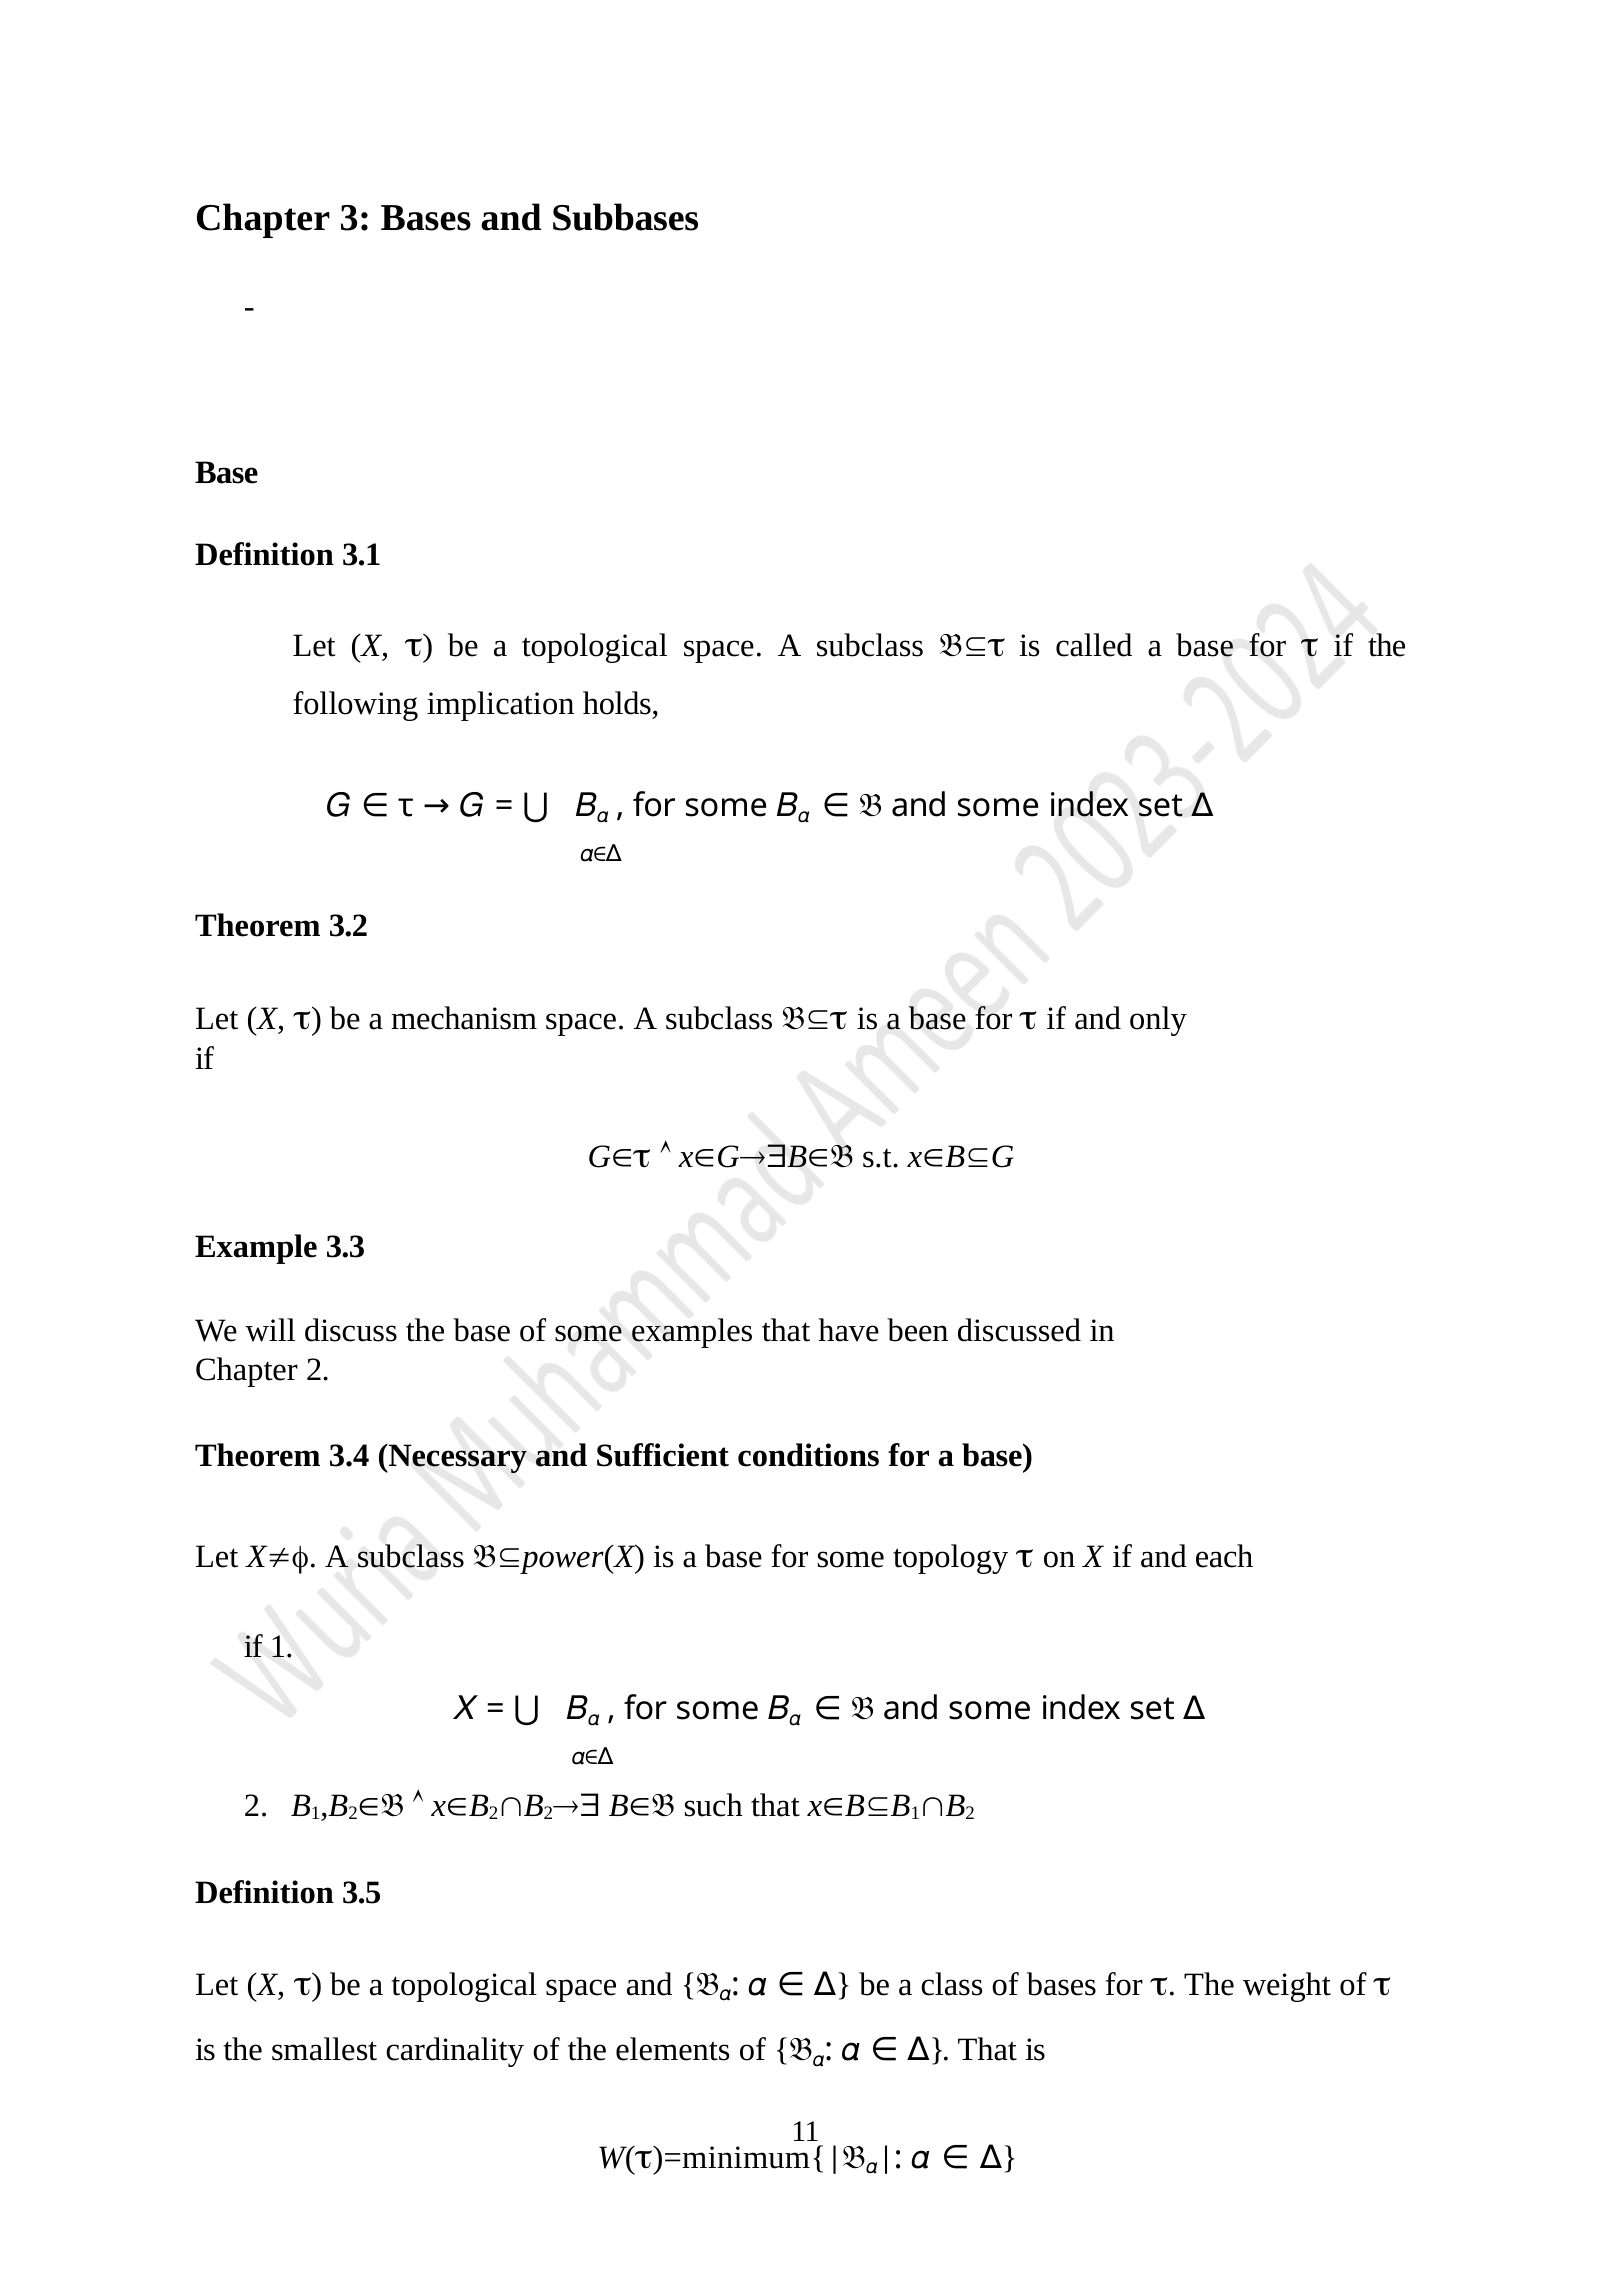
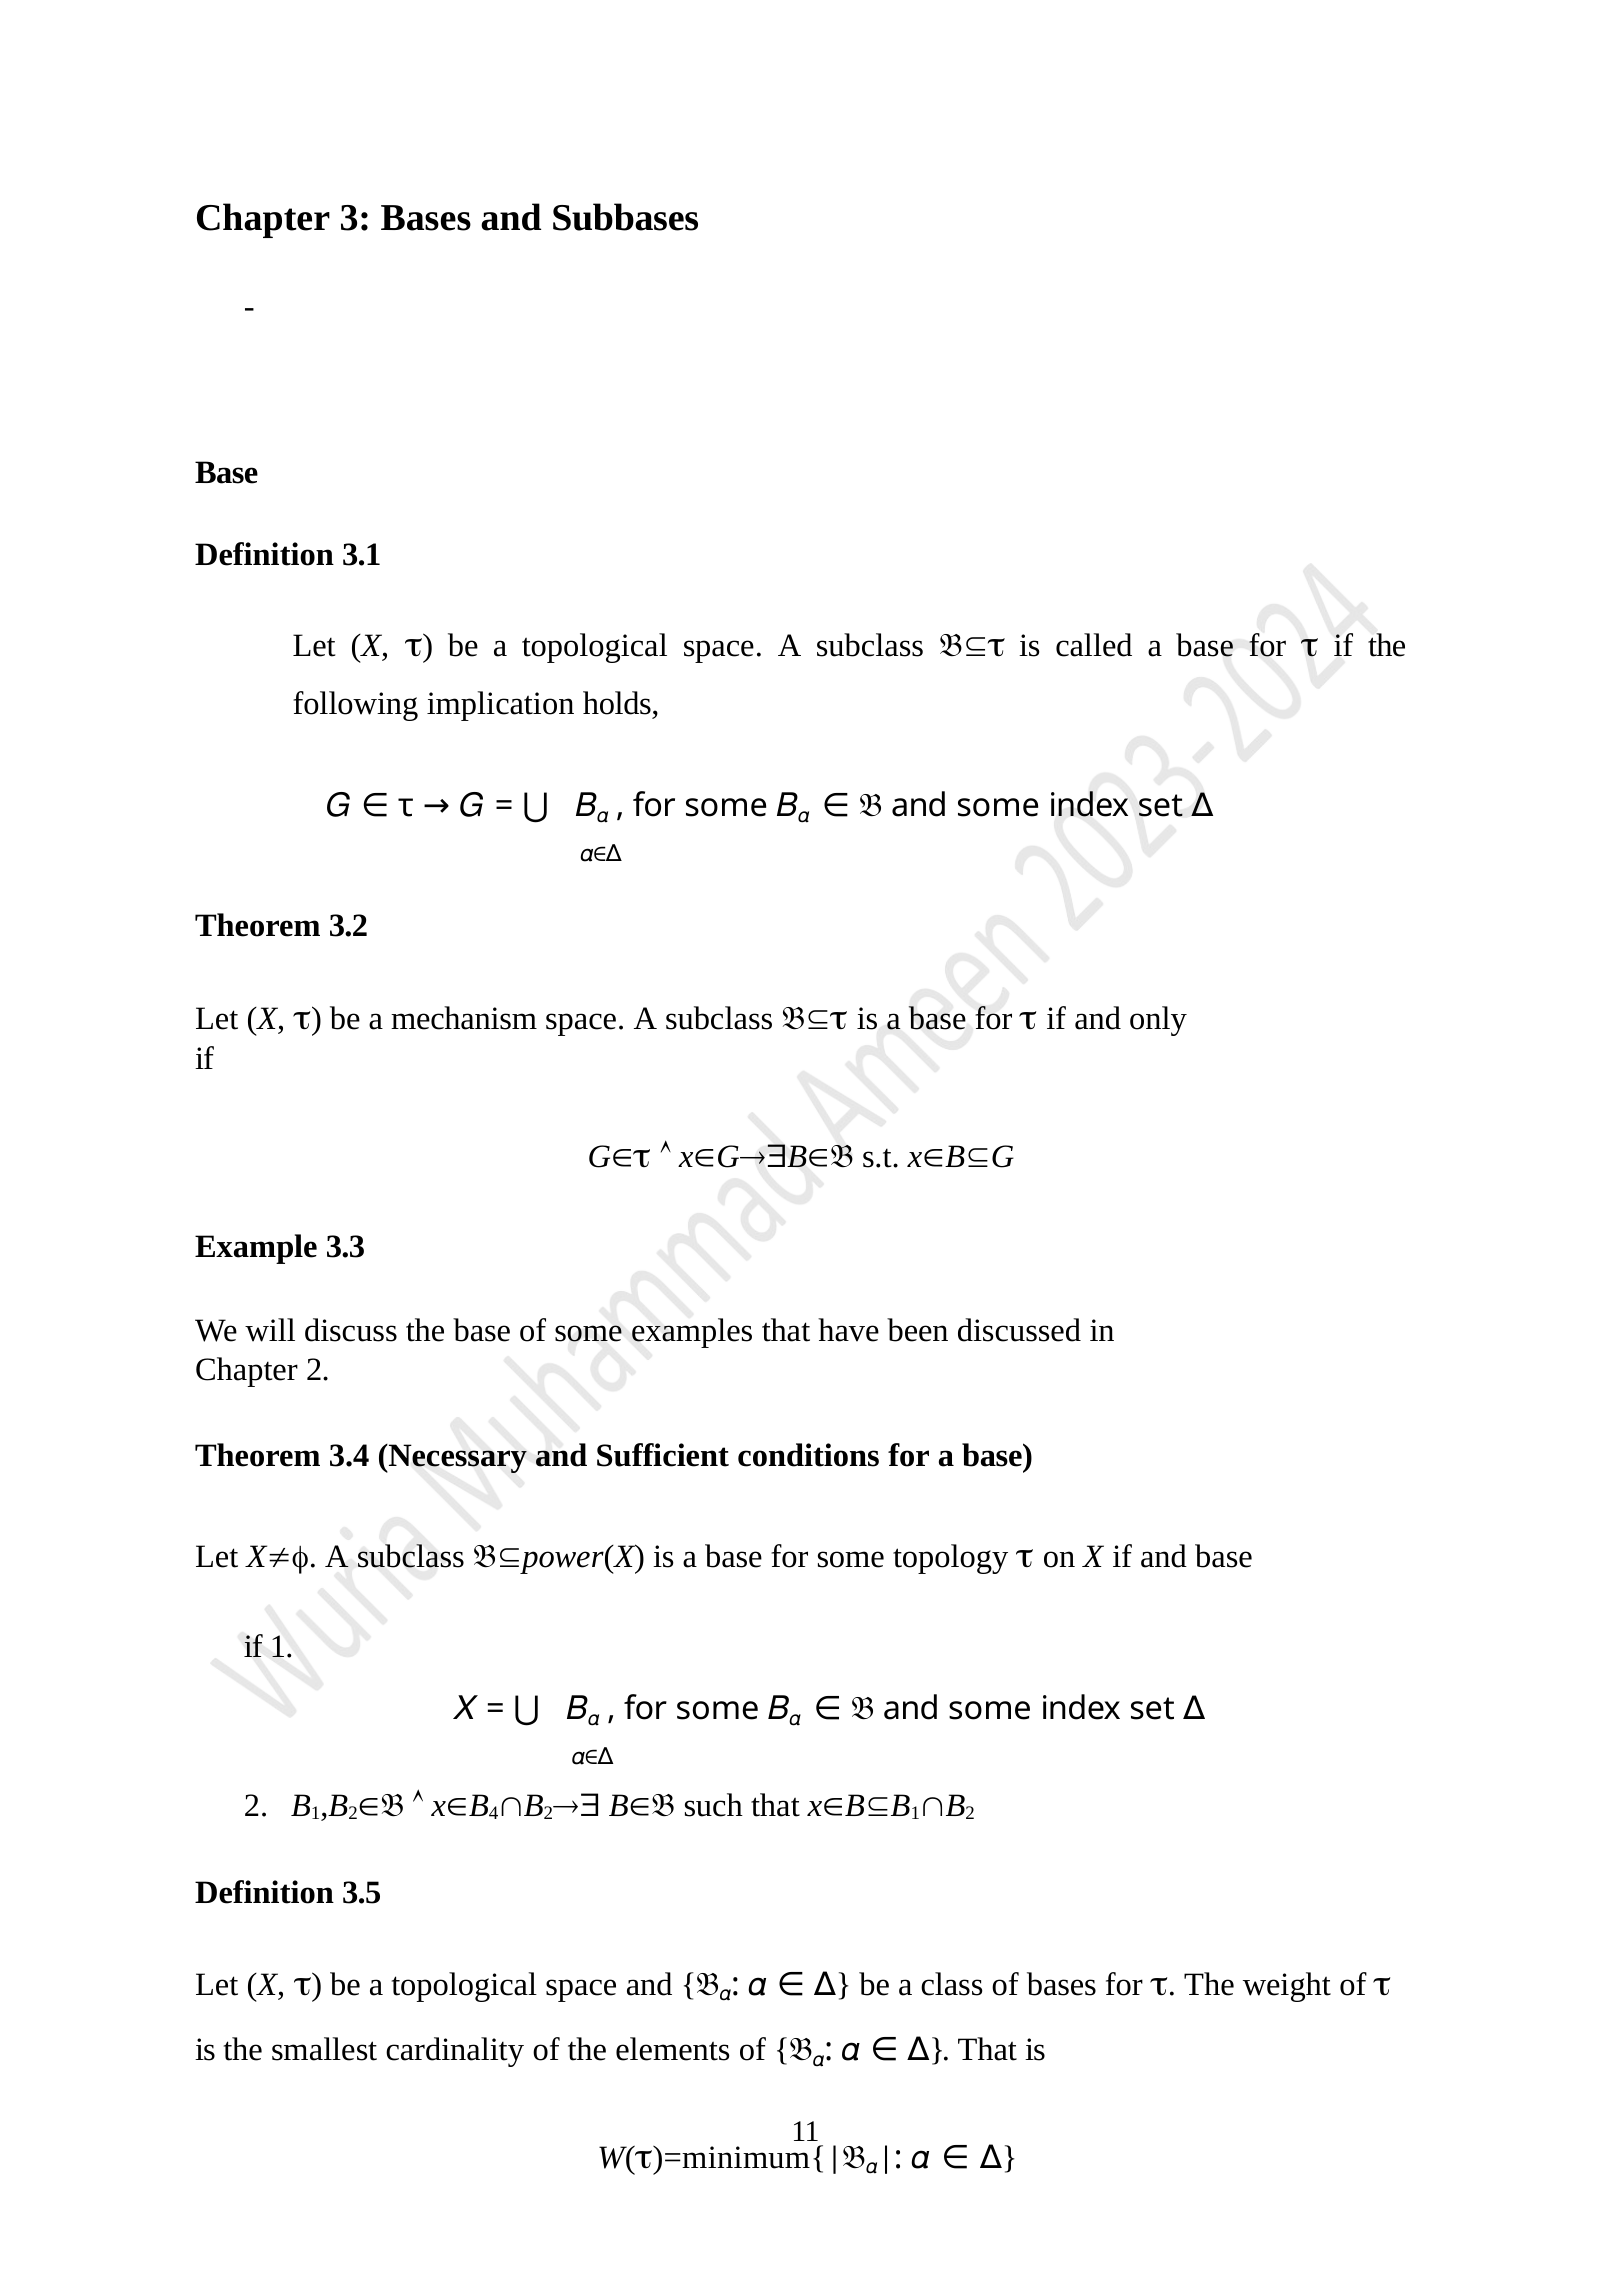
and each: each -> base (1224, 1556)
2: 2 -> 4 (494, 1812)
